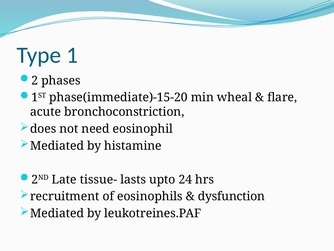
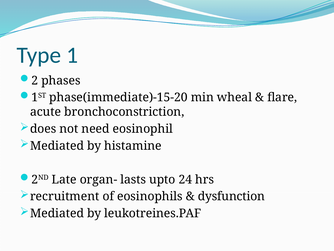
tissue-: tissue- -> organ- (99, 179)
